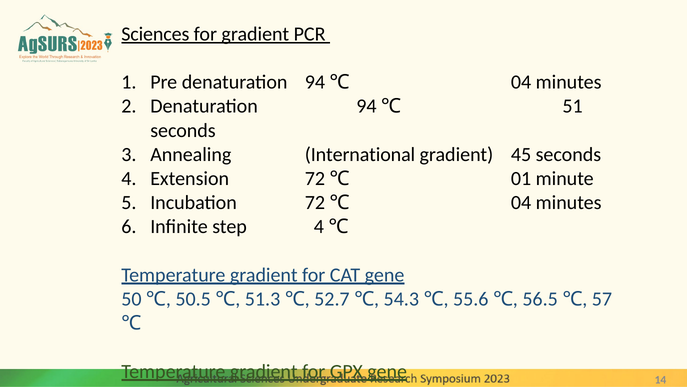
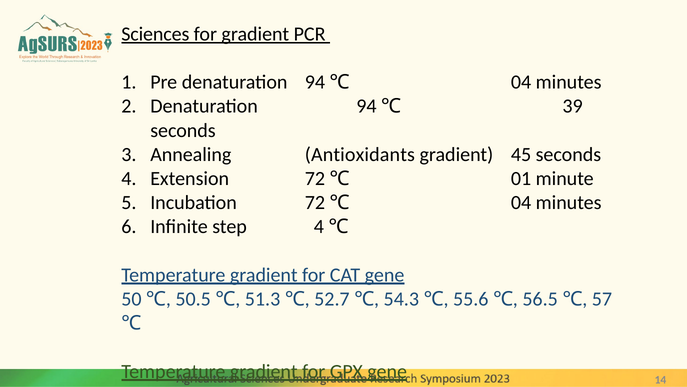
51: 51 -> 39 (573, 106)
International: International -> Antioxidants (360, 154)
